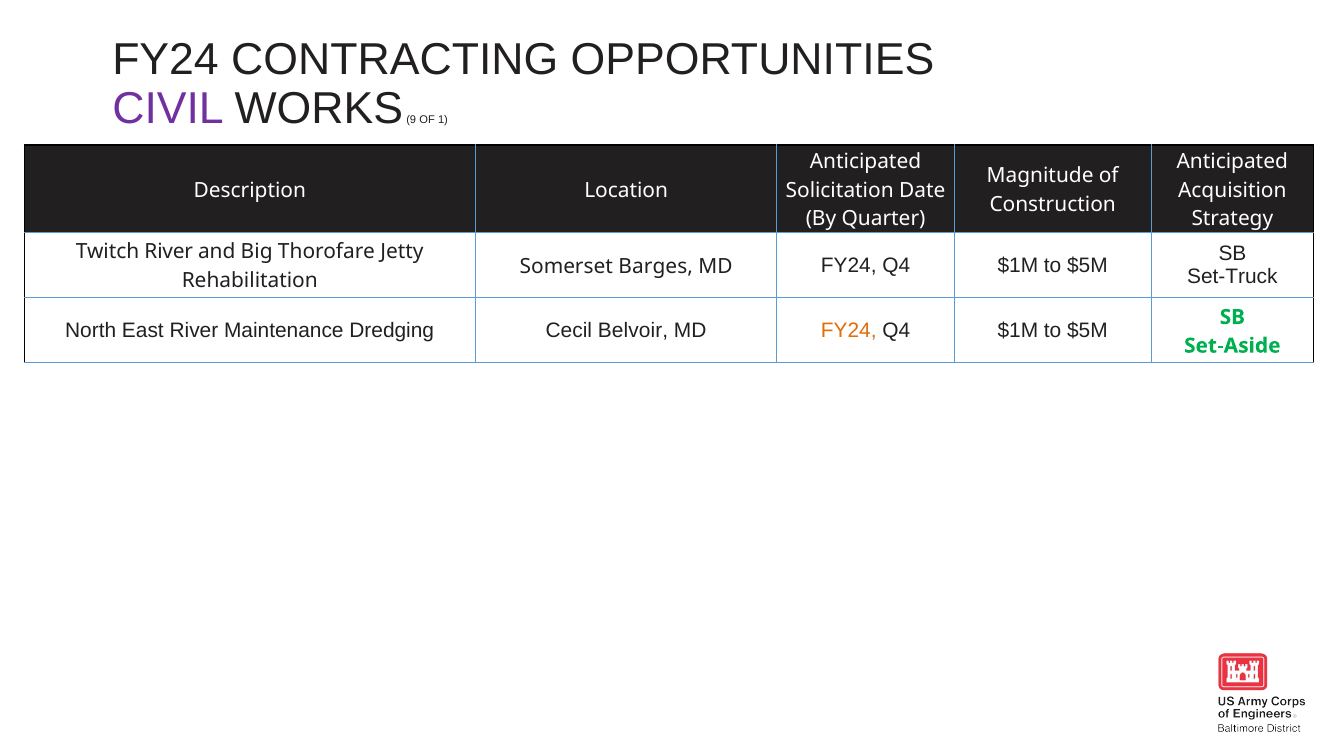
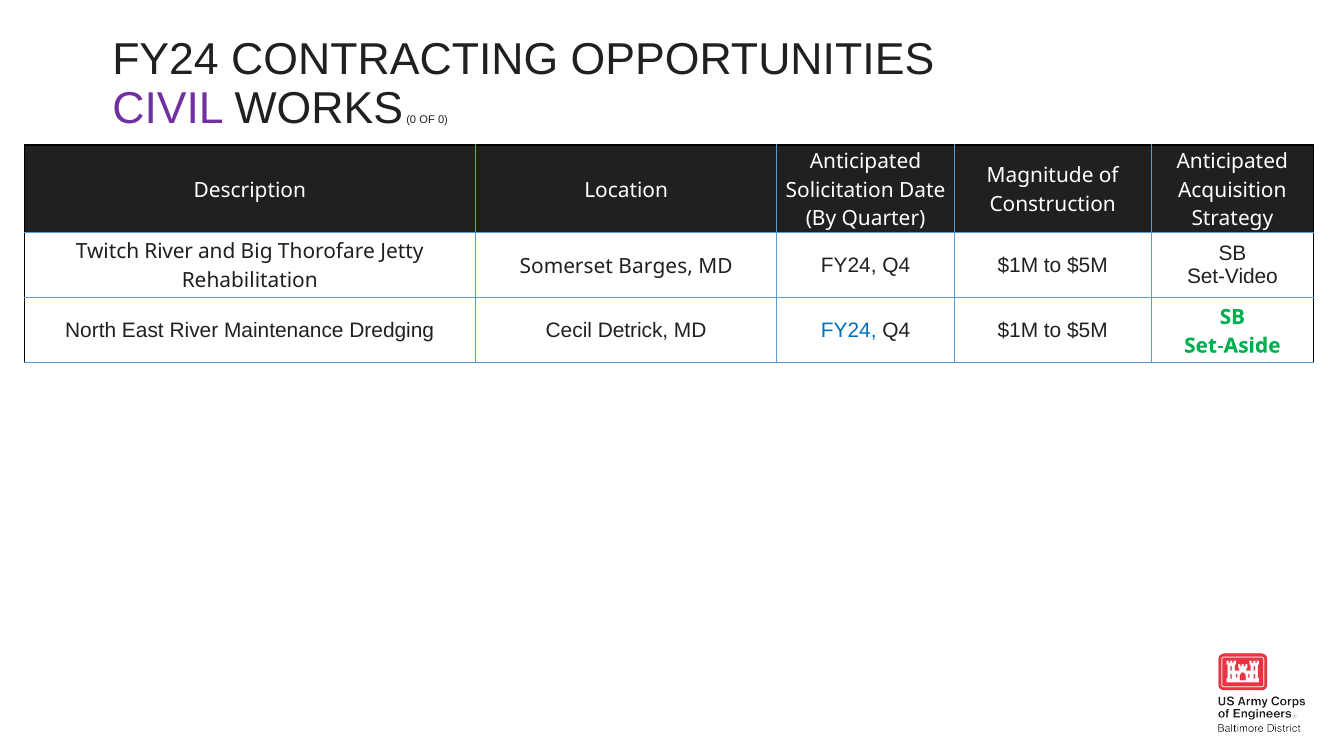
WORKS 9: 9 -> 0 (411, 119)
OF 1: 1 -> 0 (443, 119)
Set-Truck: Set-Truck -> Set-Video (1232, 277)
Belvoir: Belvoir -> Detrick (633, 330)
FY24 colour: orange -> blue (849, 330)
